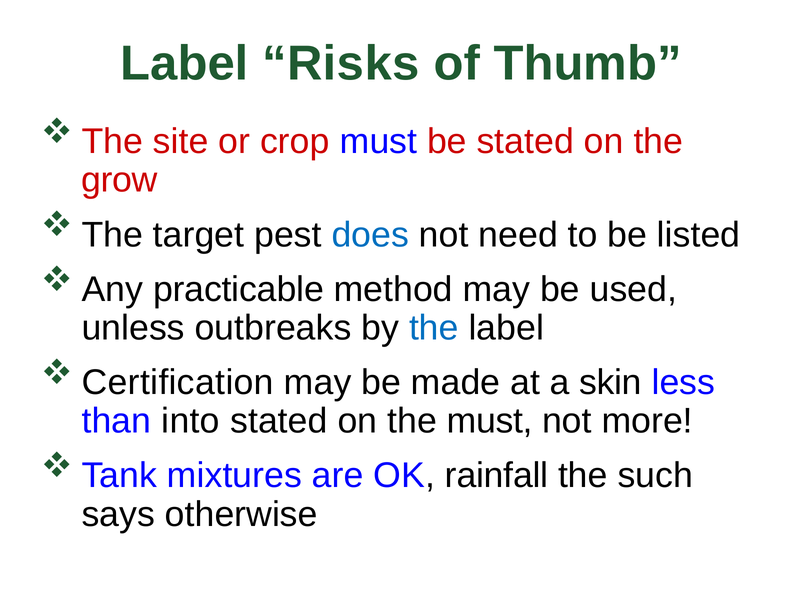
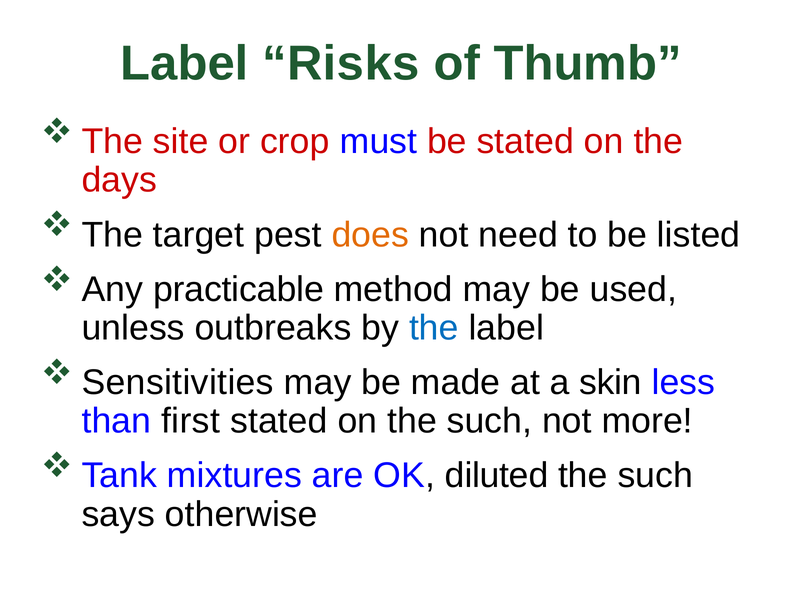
grow: grow -> days (119, 180)
does colour: blue -> orange (370, 235)
Certification: Certification -> Sensitivities (178, 383)
into: into -> first (191, 421)
on the must: must -> such (489, 421)
rainfall: rainfall -> diluted (497, 476)
